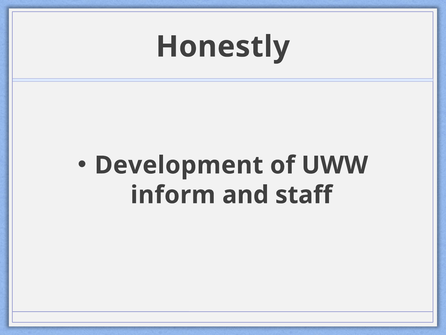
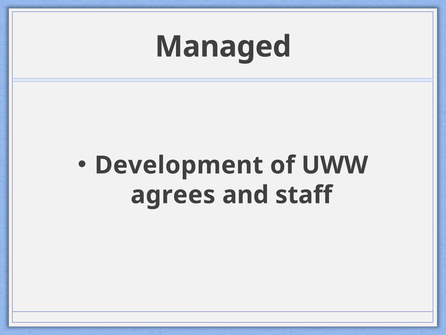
Honestly: Honestly -> Managed (223, 47)
inform: inform -> agrees (173, 195)
